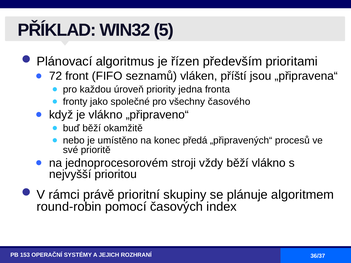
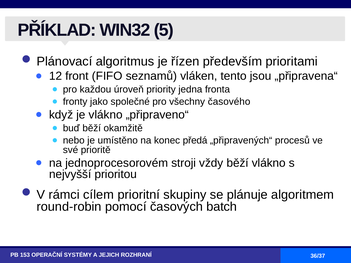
72: 72 -> 12 (56, 76)
příští: příští -> tento (234, 76)
právě: právě -> cílem (99, 195)
index: index -> batch (222, 207)
